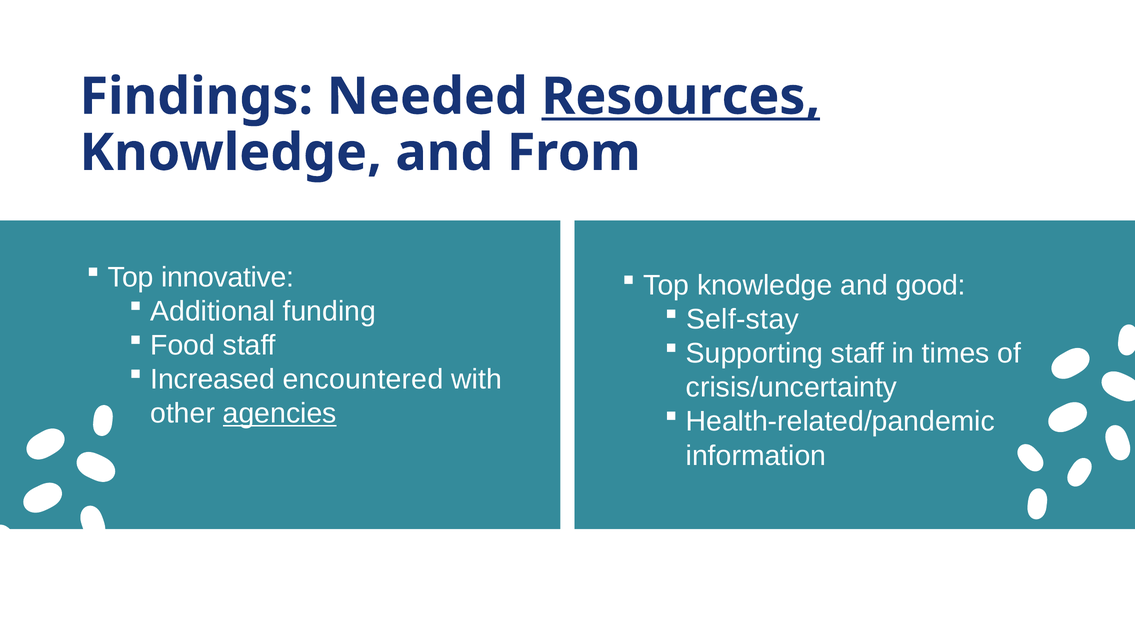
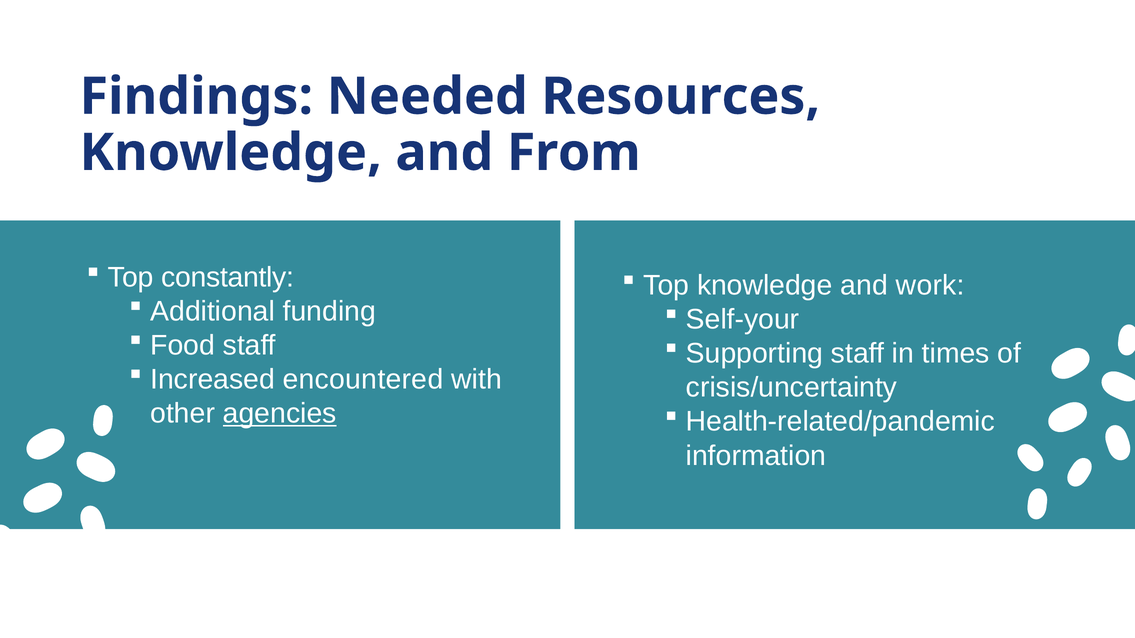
Resources underline: present -> none (681, 97)
innovative: innovative -> constantly (228, 278)
good: good -> work (930, 286)
Self-stay: Self-stay -> Self-your (743, 320)
